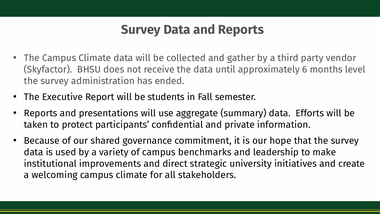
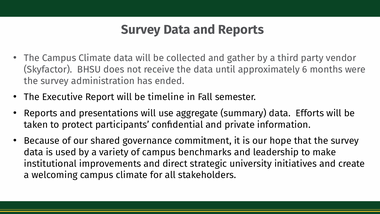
level: level -> were (355, 69)
students: students -> timeline (166, 97)
